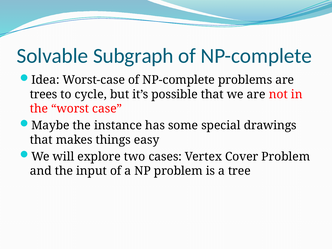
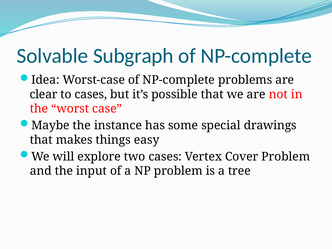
trees: trees -> clear (44, 94)
to cycle: cycle -> cases (91, 94)
